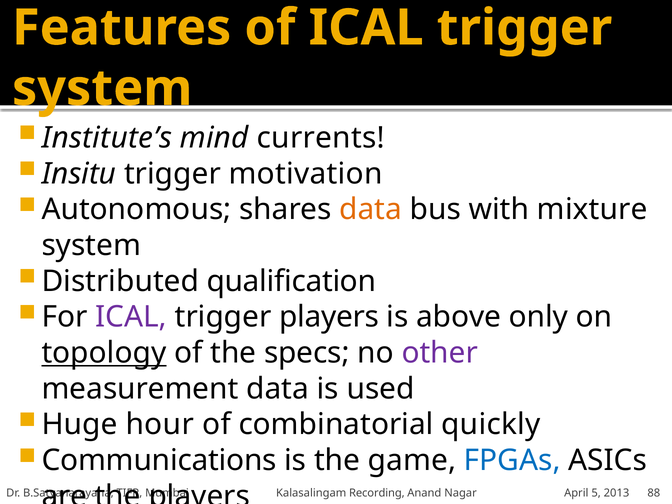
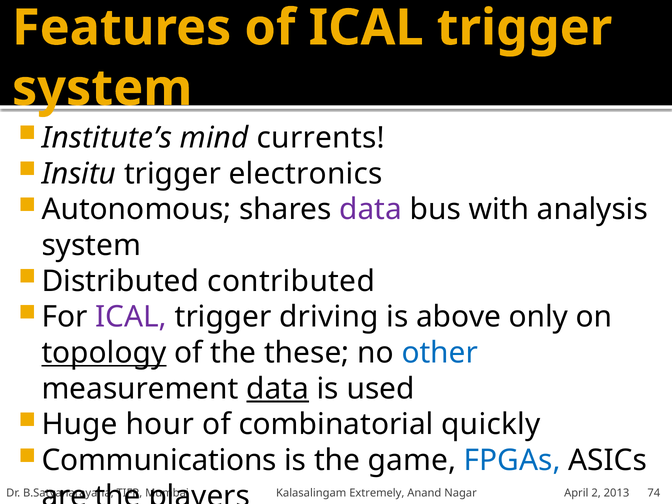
motivation: motivation -> electronics (306, 174)
data colour: orange -> purple (371, 210)
mixture: mixture -> analysis (592, 210)
qualification: qualification -> contributed (291, 281)
trigger players: players -> driving (329, 317)
specs: specs -> these (307, 353)
other colour: purple -> blue (440, 353)
data underline: none -> present (278, 389)
Recording: Recording -> Extremely (377, 493)
5: 5 -> 2 (596, 493)
88: 88 -> 74 (654, 493)
